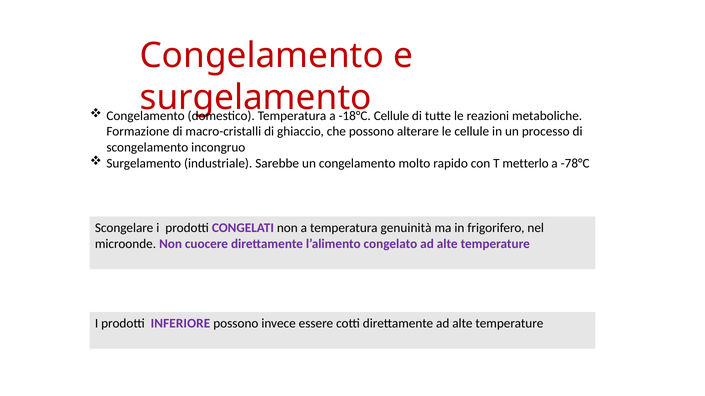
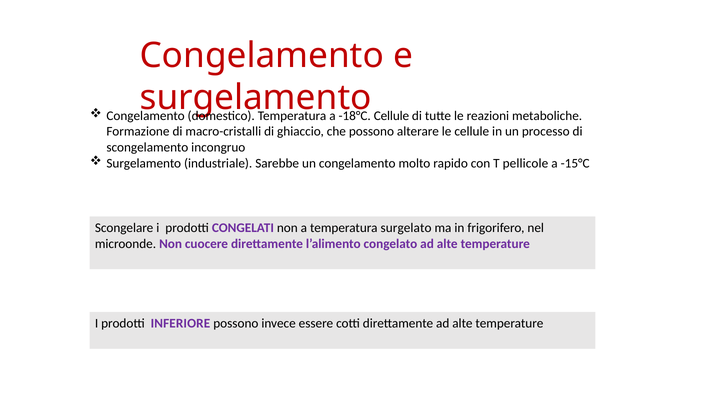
metterlo: metterlo -> pellicole (525, 163)
-78°C: -78°C -> -15°C (575, 163)
genuinità: genuinità -> surgelato (406, 228)
